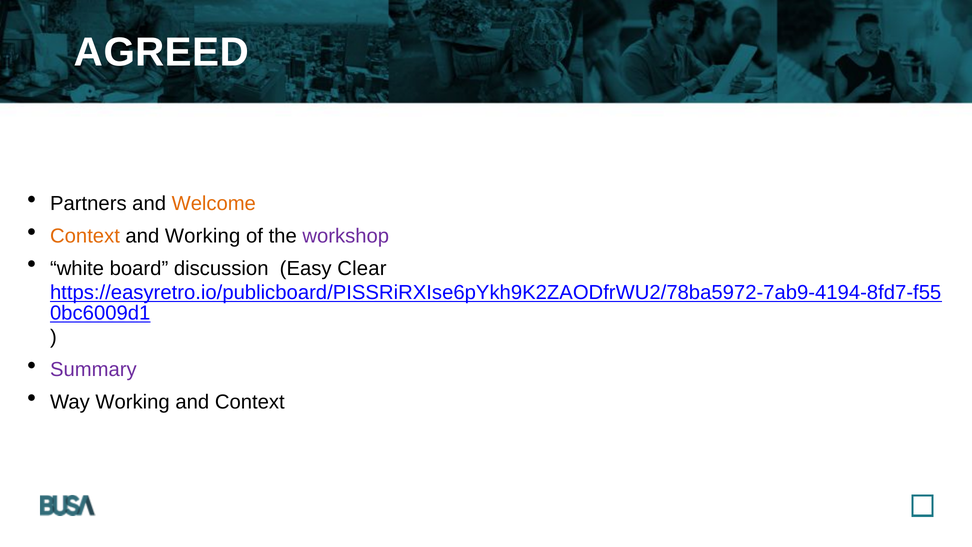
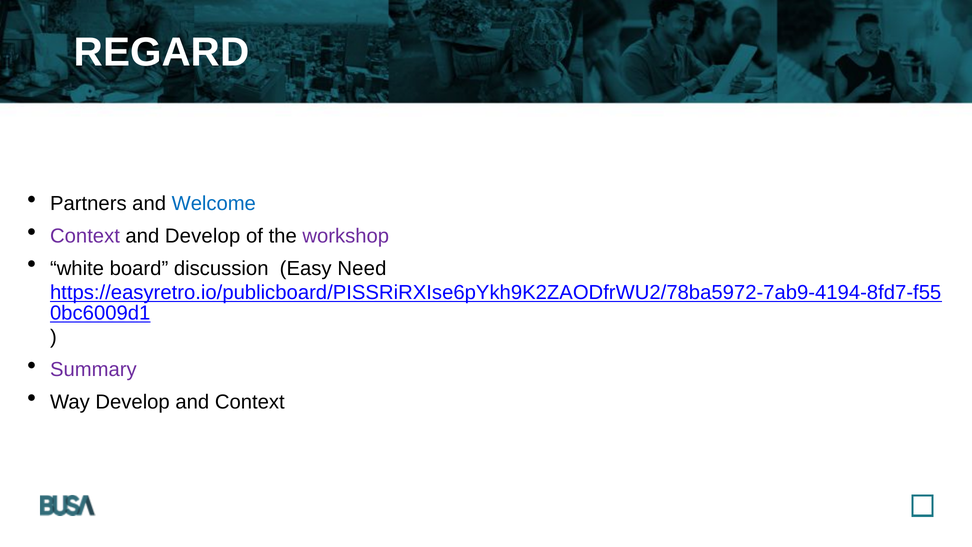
AGREED: AGREED -> REGARD (162, 52)
Welcome colour: orange -> blue (214, 203)
Context colour: orange -> purple (85, 236)
and Working: Working -> Develop (203, 236)
Clear: Clear -> Need (362, 268)
Way Working: Working -> Develop (133, 402)
